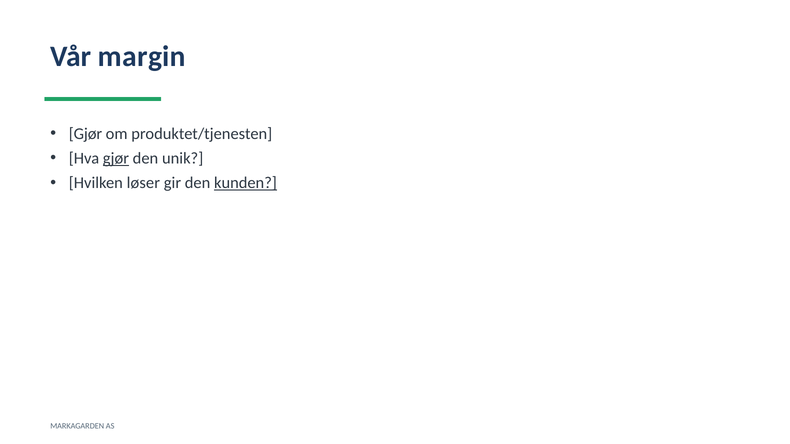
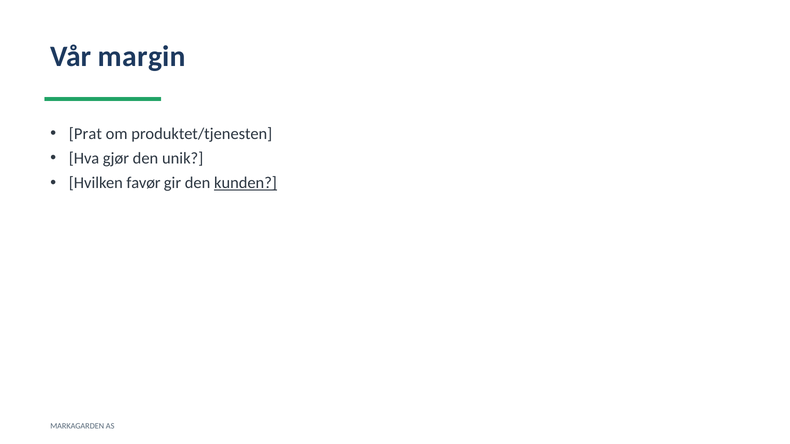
Gjør: Gjør -> Prat (85, 134)
gjør underline: present -> none (116, 159)
løser: løser -> favør (143, 183)
